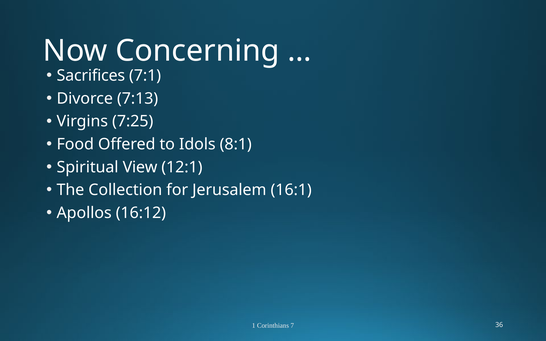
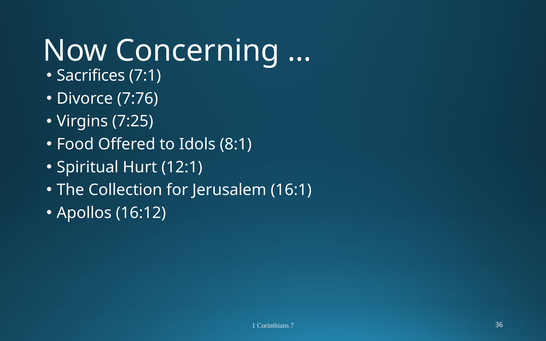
7:13: 7:13 -> 7:76 (138, 99)
View: View -> Hurt (140, 167)
